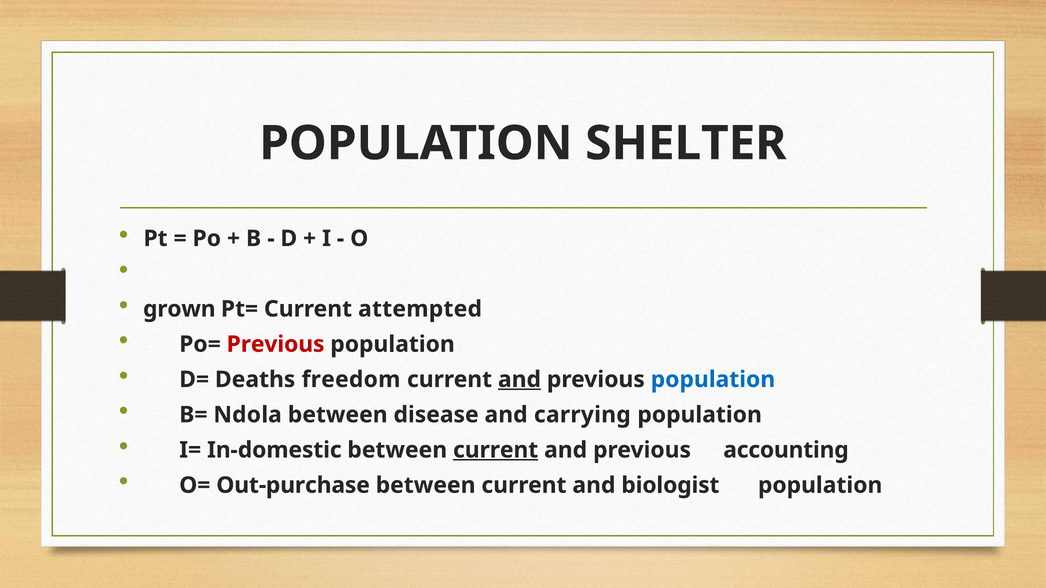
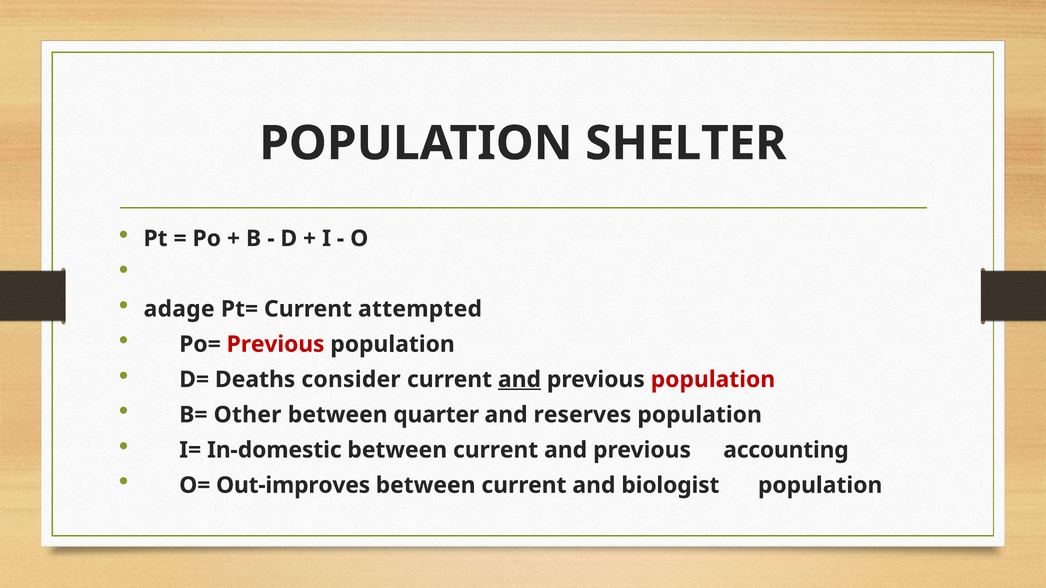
grown: grown -> adage (179, 309)
freedom: freedom -> consider (351, 380)
population colour: blue -> red (713, 380)
Ndola: Ndola -> Other (248, 415)
disease: disease -> quarter (436, 415)
carrying: carrying -> reserves (582, 415)
current underline: present -> none (496, 450)
Out-purchase: Out-purchase -> Out-improves (293, 486)
